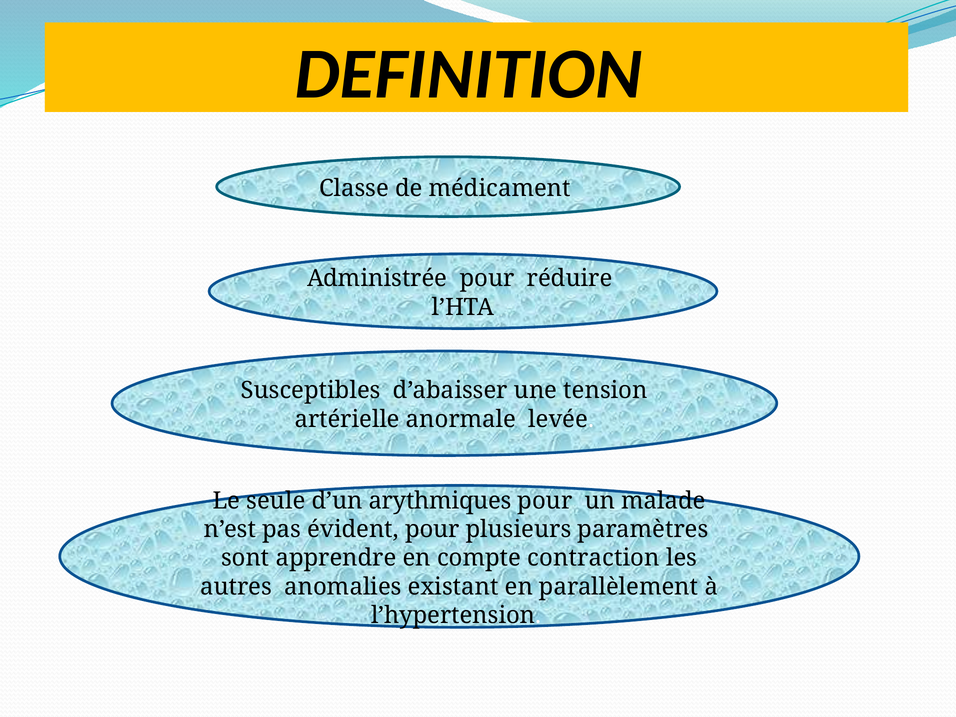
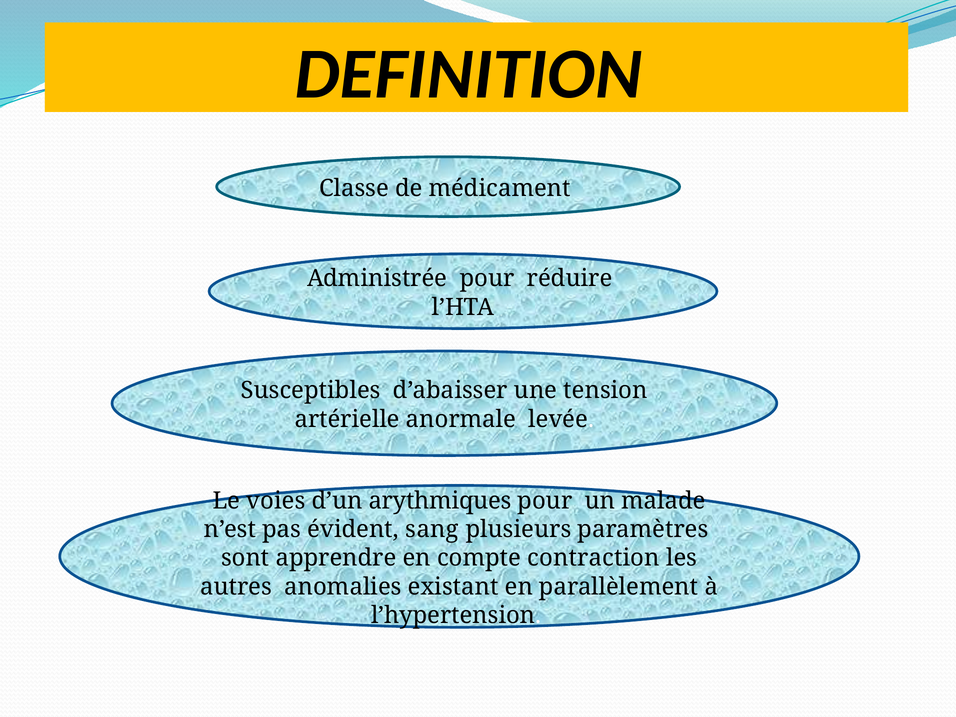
seule: seule -> voies (276, 501)
évident pour: pour -> sang (432, 529)
